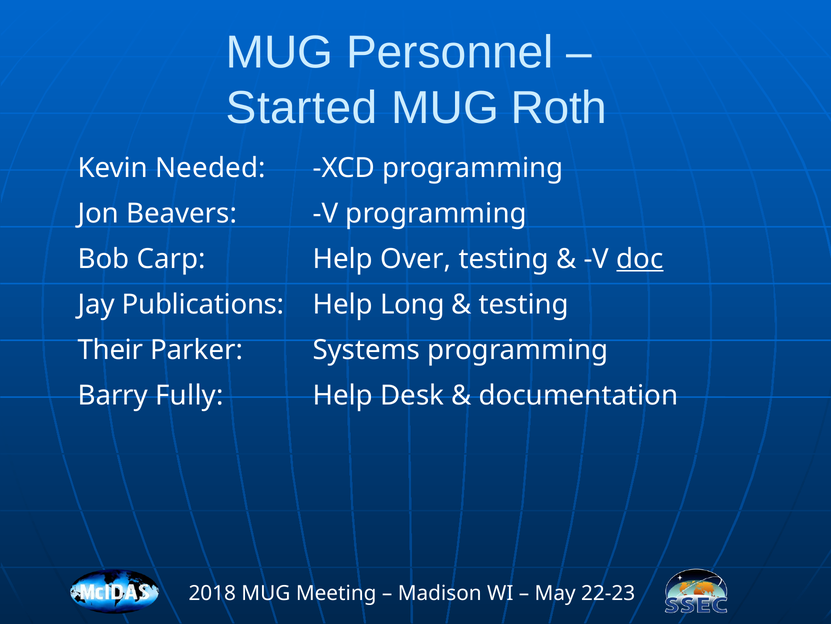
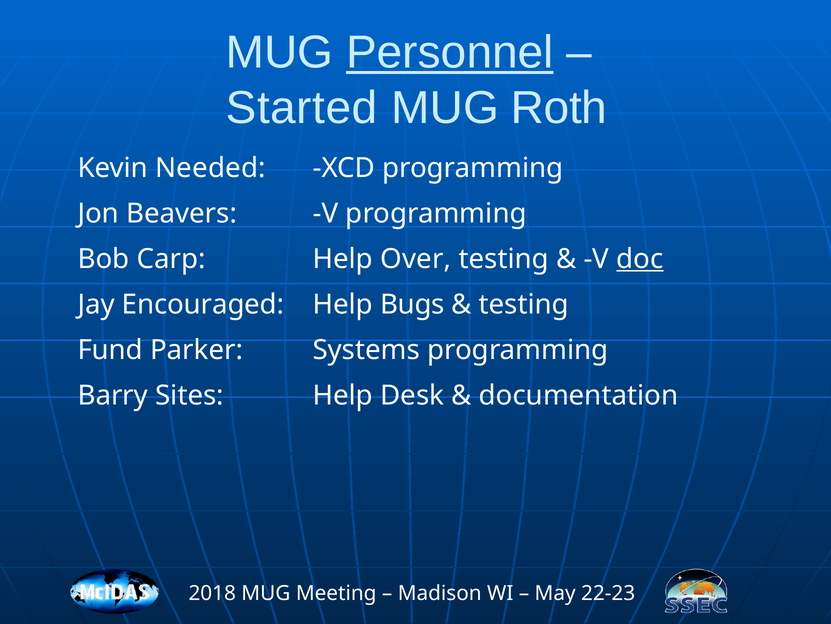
Personnel underline: none -> present (450, 53)
Publications: Publications -> Encouraged (203, 304)
Long: Long -> Bugs (412, 304)
Their: Their -> Fund (110, 349)
Fully: Fully -> Sites (190, 395)
